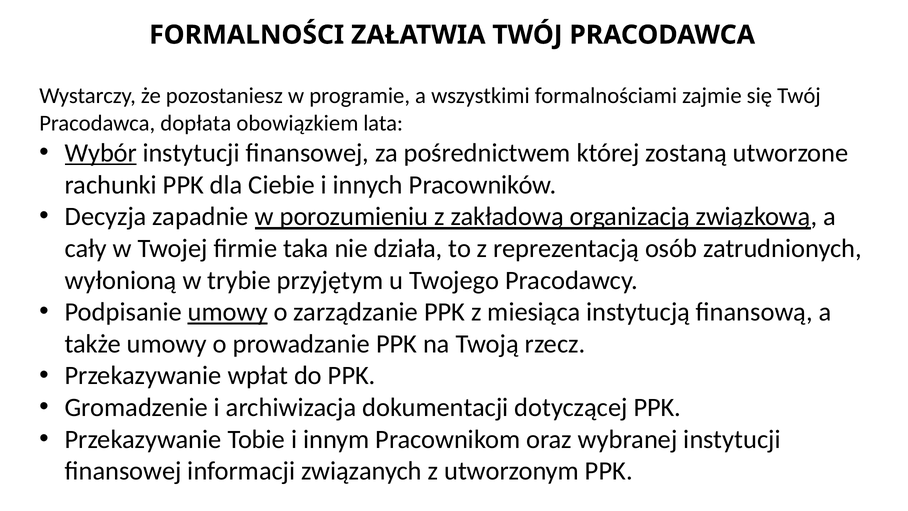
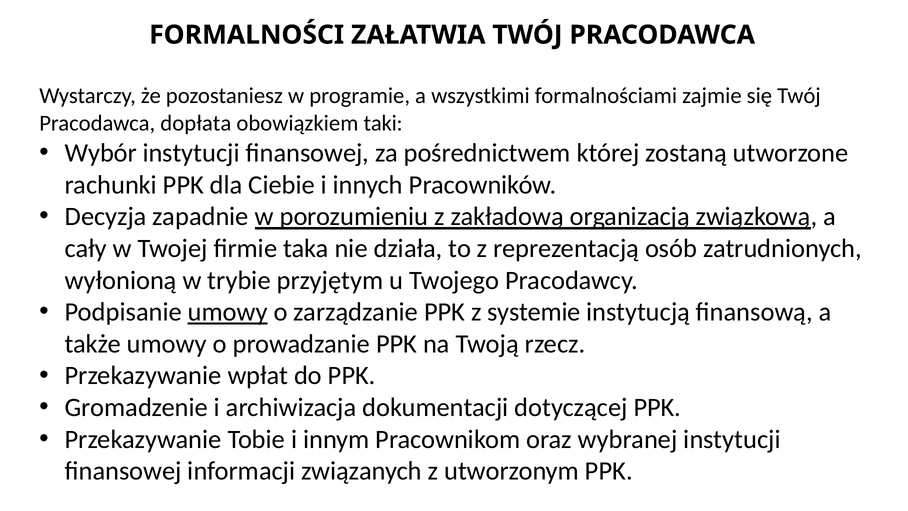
lata: lata -> taki (383, 123)
Wybór underline: present -> none (101, 153)
miesiąca: miesiąca -> systemie (534, 312)
